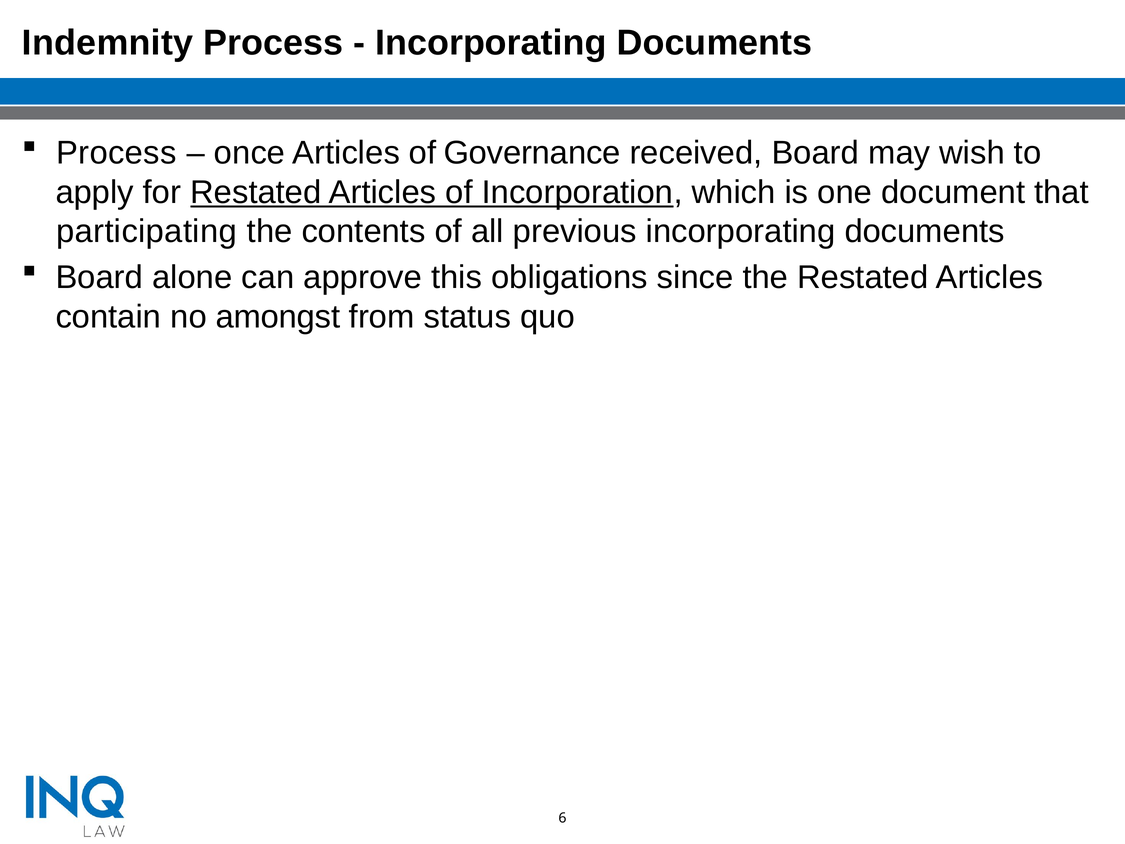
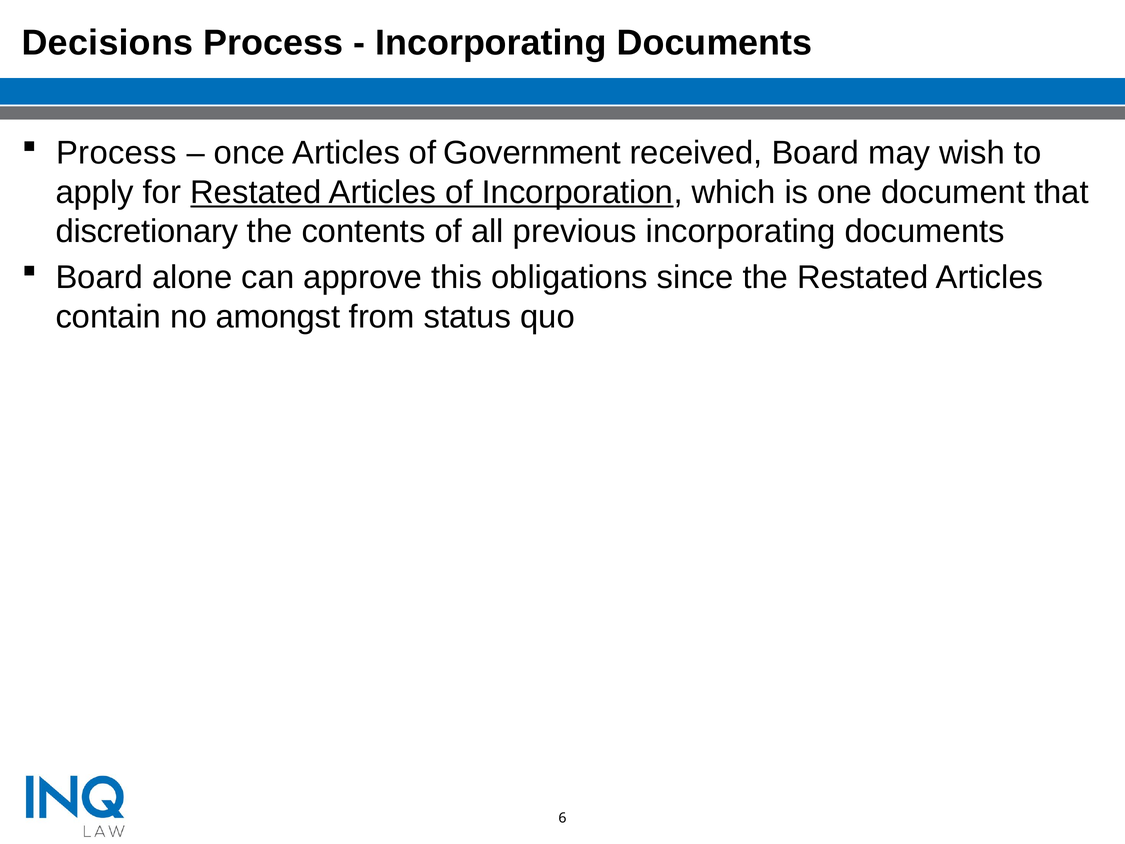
Indemnity: Indemnity -> Decisions (108, 43)
Governance: Governance -> Government (532, 153)
participating: participating -> discretionary (147, 231)
